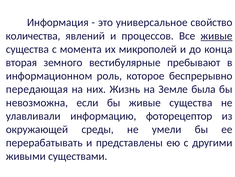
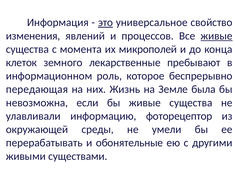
это underline: none -> present (105, 22)
количества: количества -> изменения (33, 36)
вторая: вторая -> клеток (21, 62)
вестибулярные: вестибулярные -> лекарственные (125, 62)
представлены: представлены -> обонятельные (129, 142)
